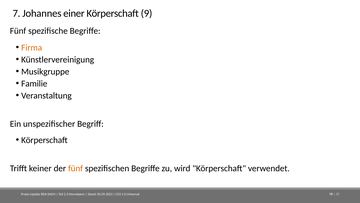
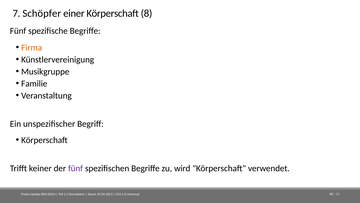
Johannes: Johannes -> Schöpfer (42, 13)
9: 9 -> 8 (147, 13)
fünf colour: orange -> purple (76, 168)
